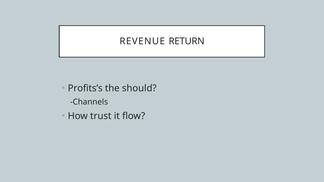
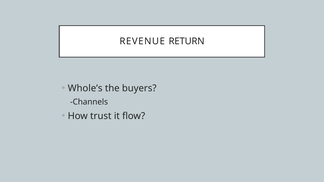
Profits’s: Profits’s -> Whole’s (85, 88)
should: should -> buyers (139, 88)
